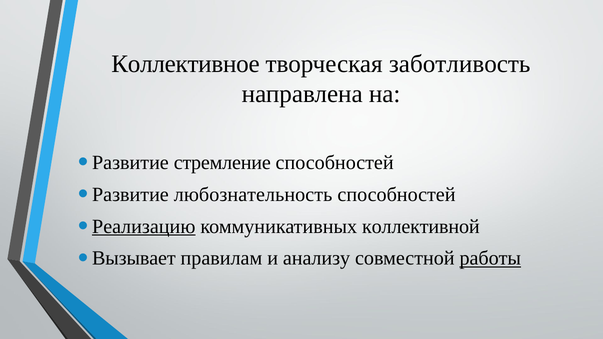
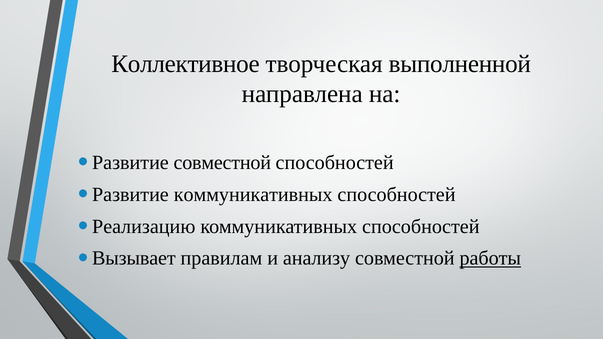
заботливость: заботливость -> выполненной (460, 64)
Развитие стремление: стремление -> совместной (222, 163)
Развитие любознательность: любознательность -> коммуникативных (253, 195)
Реализацию underline: present -> none (144, 227)
коллективной: коллективной -> способностей (421, 227)
